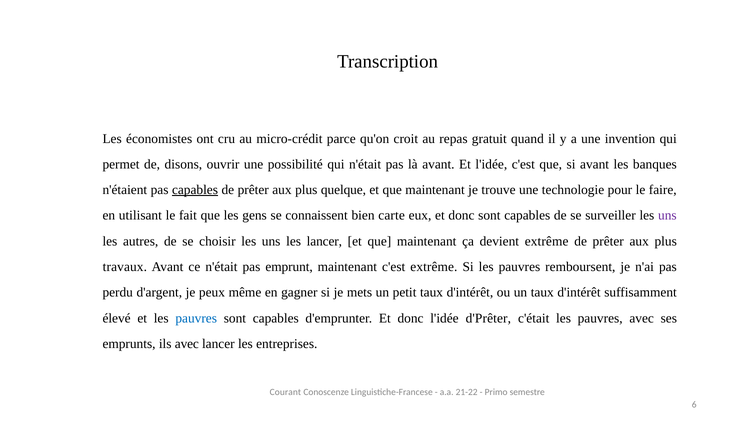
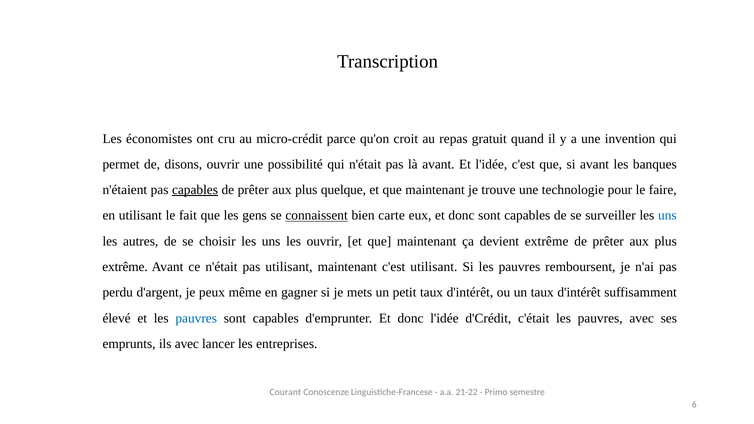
connaissent underline: none -> present (317, 216)
uns colour: purple -> blue (667, 216)
les lancer: lancer -> ouvrir (324, 241)
travaux: travaux -> extrême (125, 267)
pas emprunt: emprunt -> utilisant (289, 267)
c'est extrême: extrême -> utilisant (434, 267)
d'Prêter: d'Prêter -> d'Crédit (488, 318)
